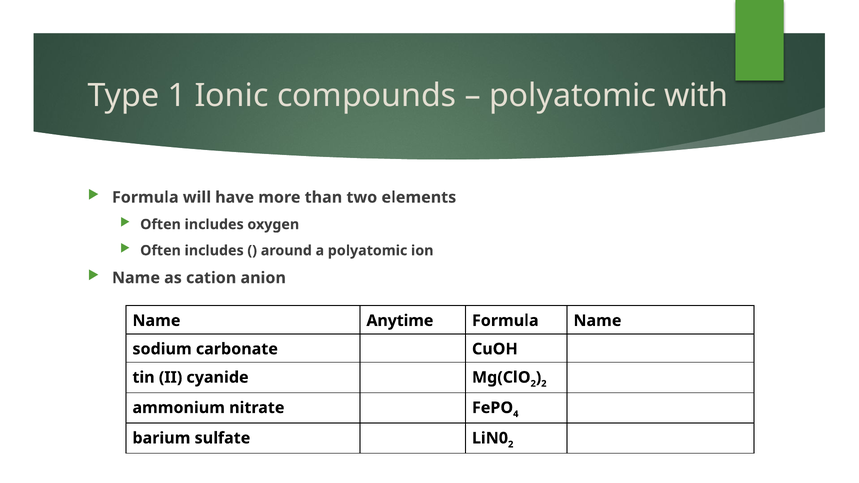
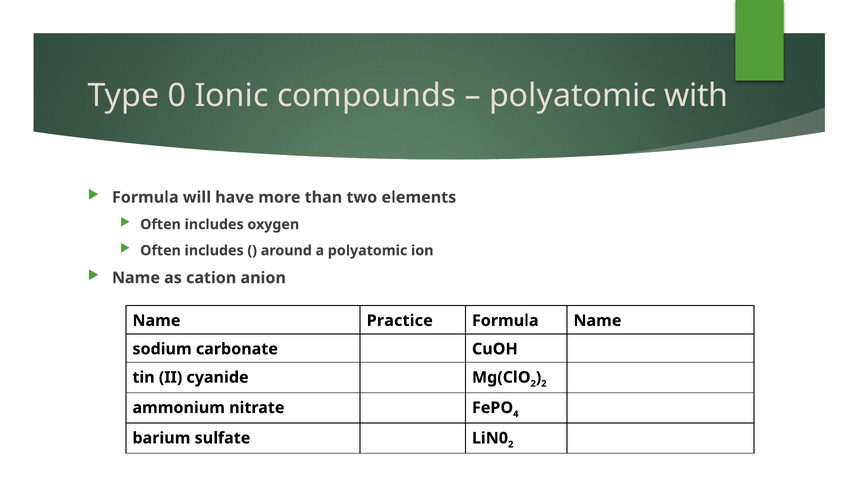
1: 1 -> 0 (177, 96)
Anytime: Anytime -> Practice (400, 321)
